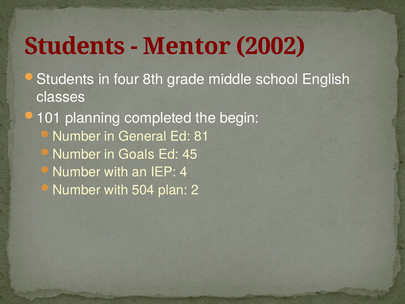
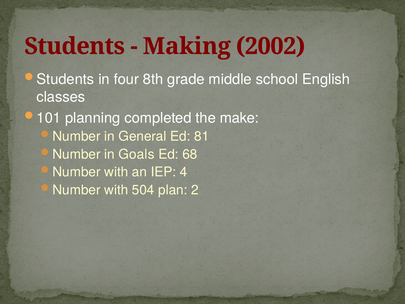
Mentor: Mentor -> Making (187, 46)
begin: begin -> make (239, 118)
45: 45 -> 68 (190, 154)
